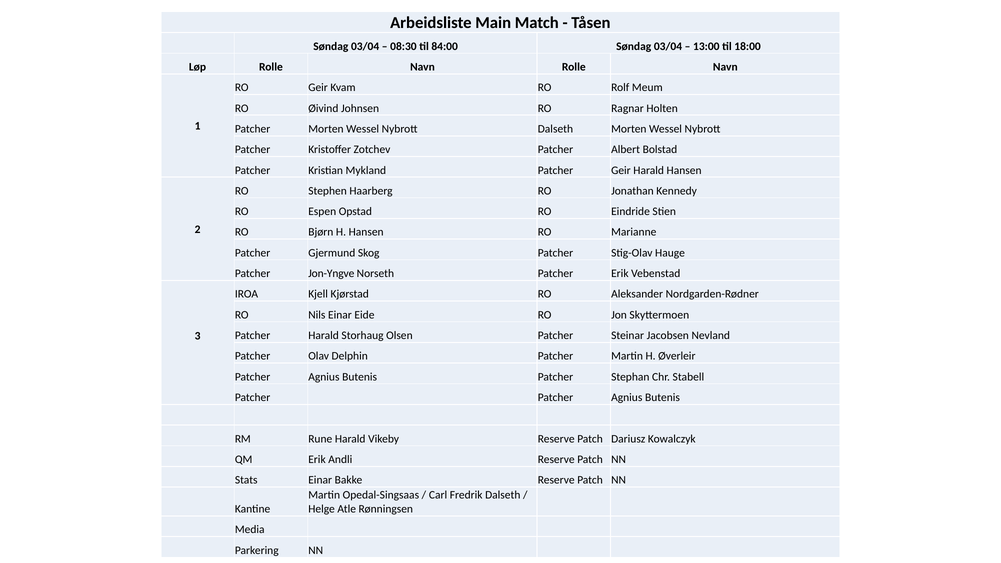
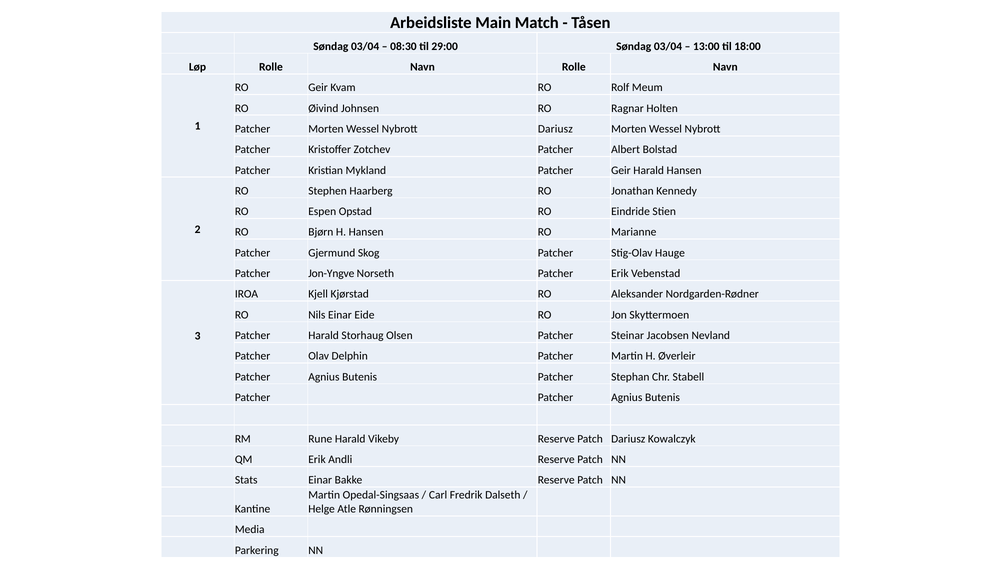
84:00: 84:00 -> 29:00 (445, 46)
Nybrott Dalseth: Dalseth -> Dariusz (555, 129)
